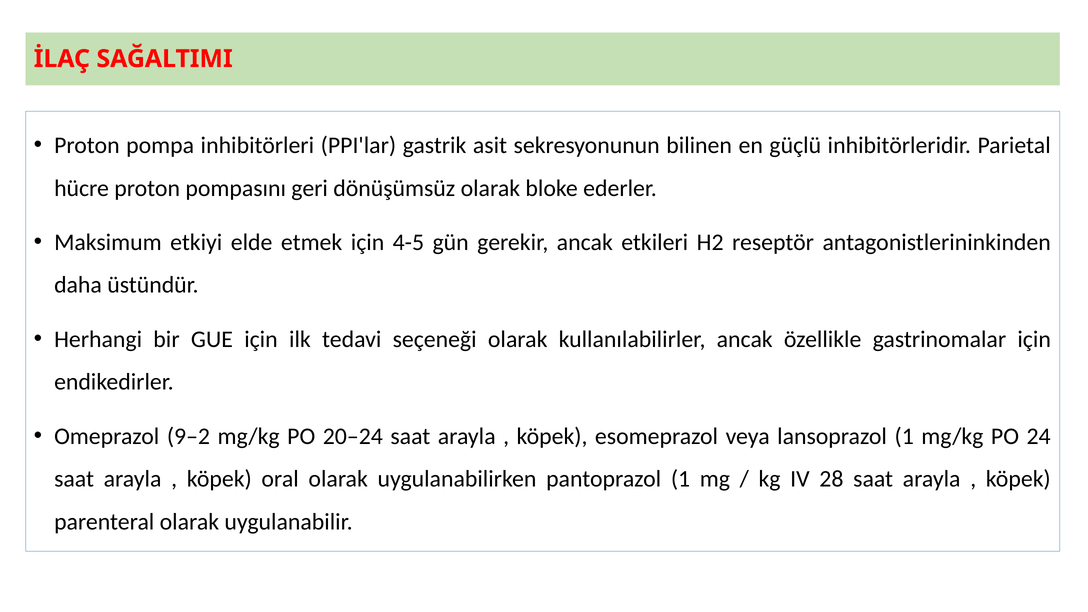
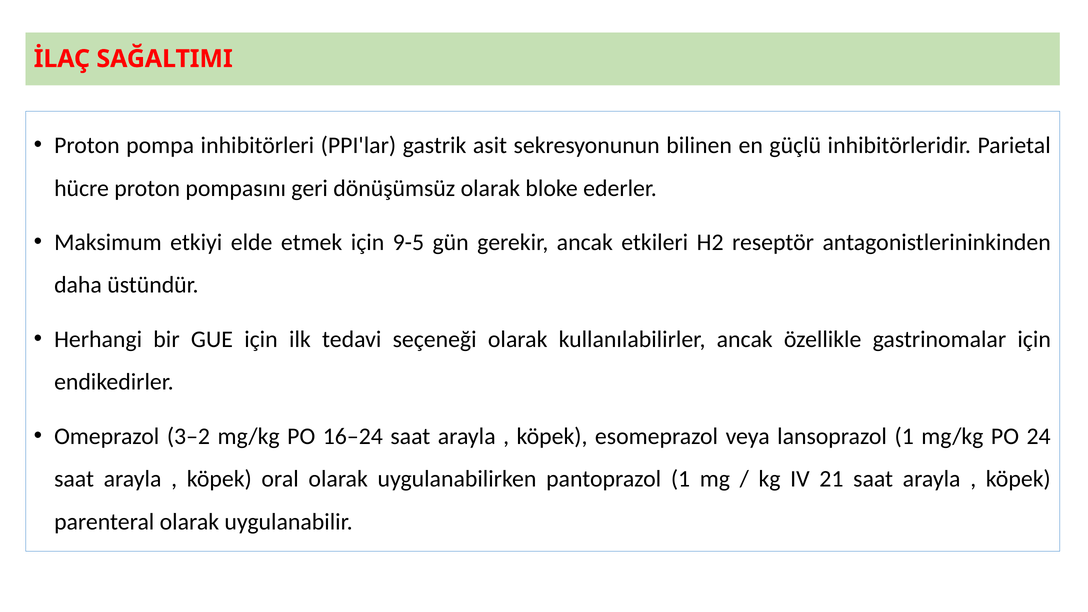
4-5: 4-5 -> 9-5 (408, 242)
9–2: 9–2 -> 3–2 (188, 436)
20–24: 20–24 -> 16–24 (353, 436)
28: 28 -> 21 (831, 479)
